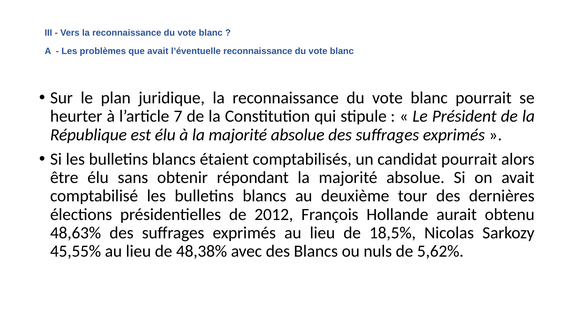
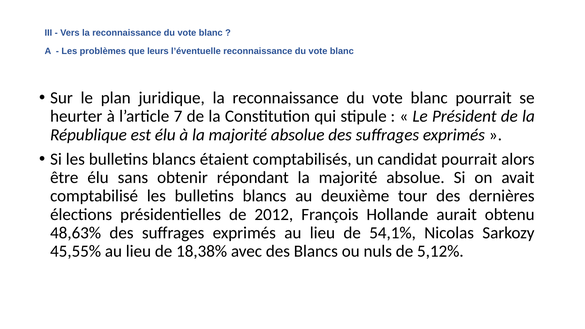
que avait: avait -> leurs (158, 51)
18,5%: 18,5% -> 54,1% (393, 233)
48,38%: 48,38% -> 18,38% (202, 251)
5,62%: 5,62% -> 5,12% (440, 251)
